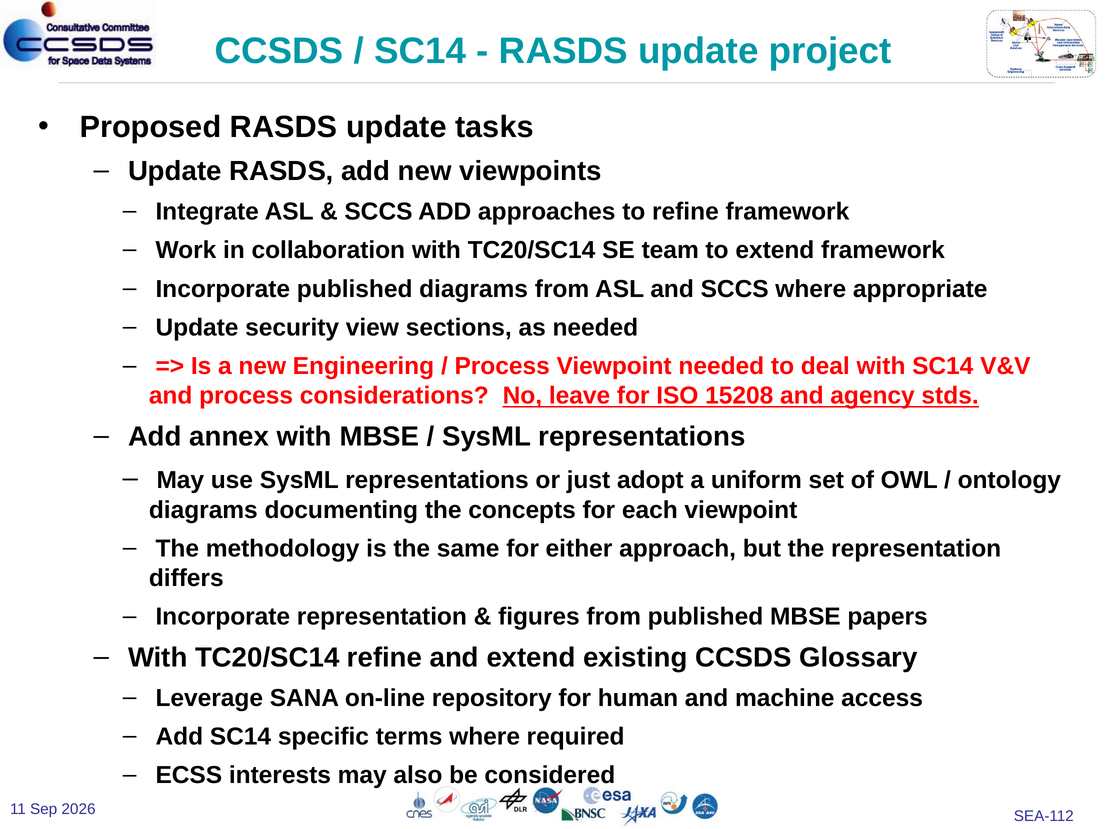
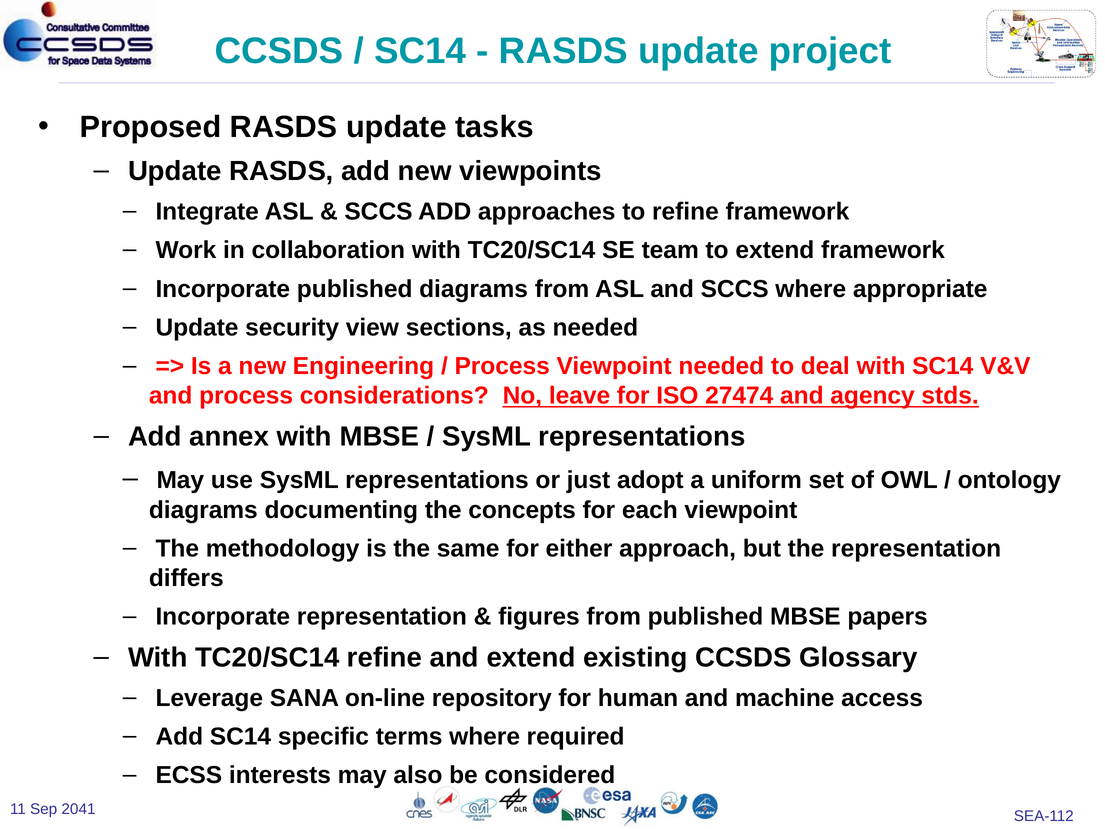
15208: 15208 -> 27474 (739, 396)
2026: 2026 -> 2041 (79, 809)
